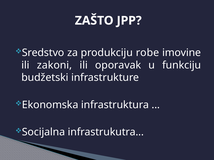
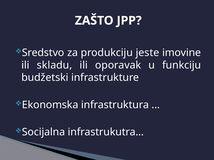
robe: robe -> jeste (147, 53)
zakoni: zakoni -> skladu (54, 65)
